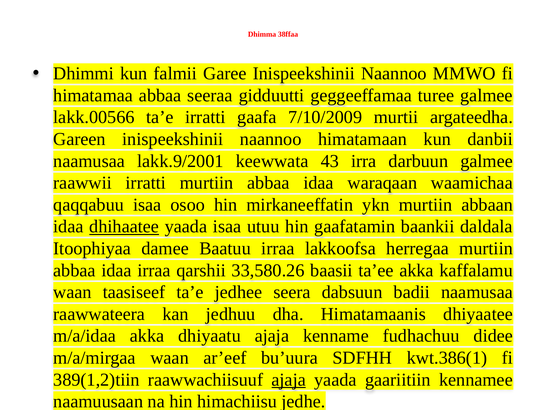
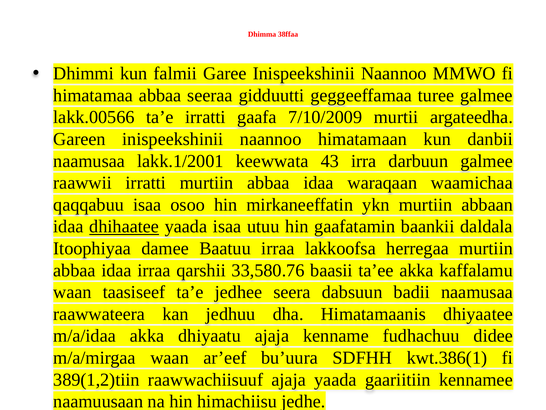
lakk.9/2001: lakk.9/2001 -> lakk.1/2001 (180, 161)
33,580.26: 33,580.26 -> 33,580.76 (268, 270)
ajaja underline: present -> none (289, 379)
